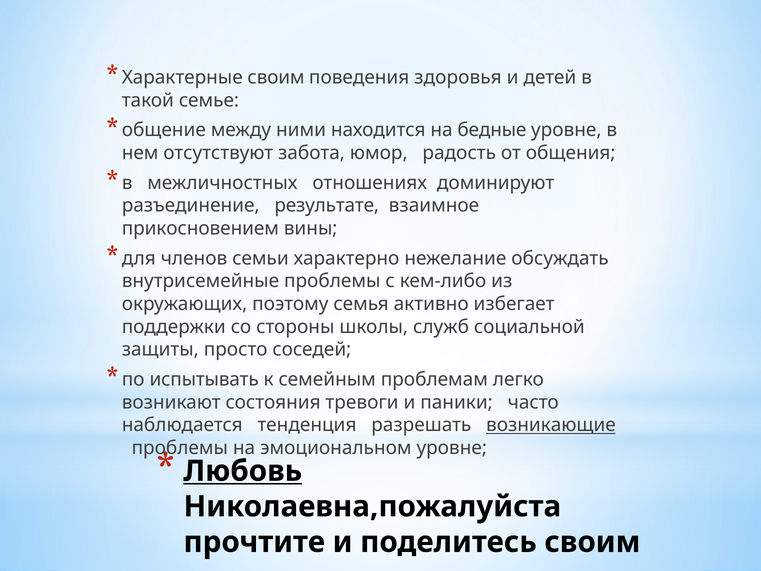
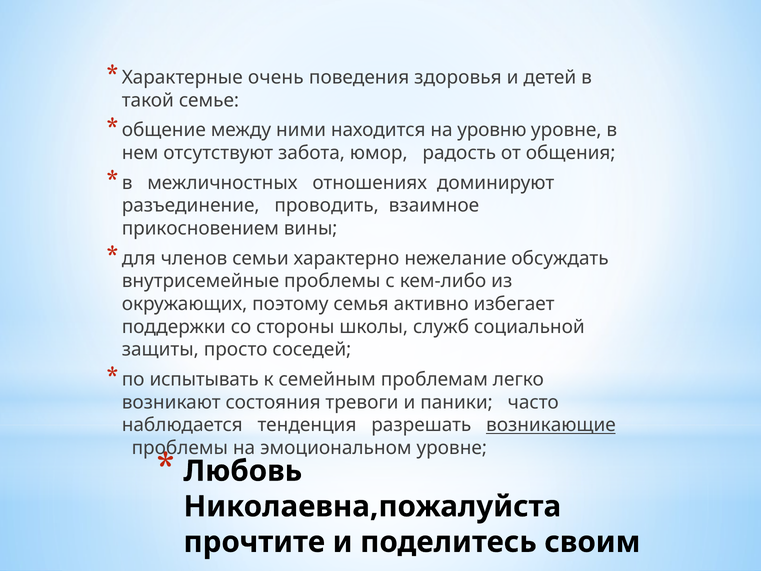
Характерные своим: своим -> очень (276, 77)
бедные: бедные -> уровню (492, 130)
результате: результате -> проводить (327, 206)
Любовь underline: present -> none (243, 471)
